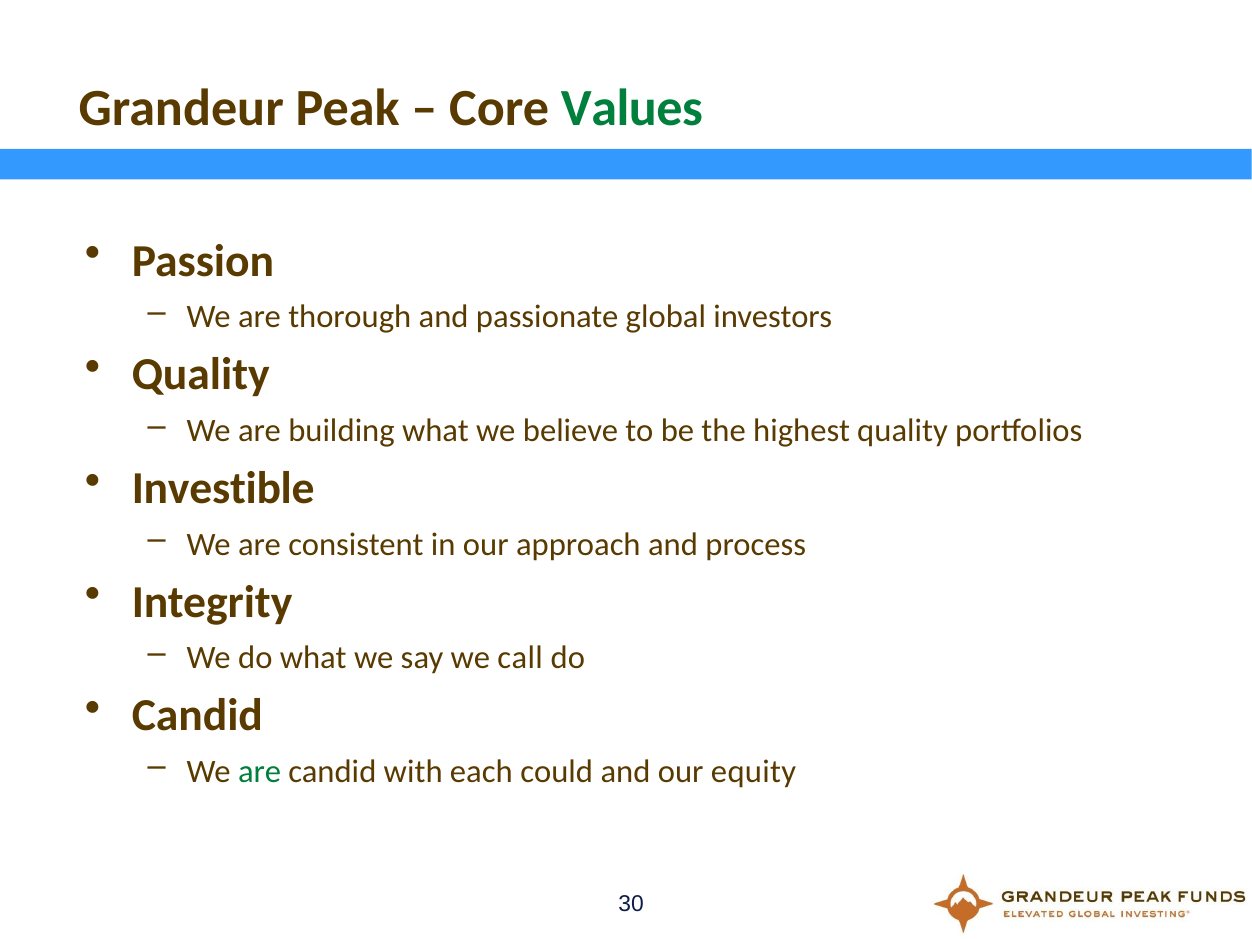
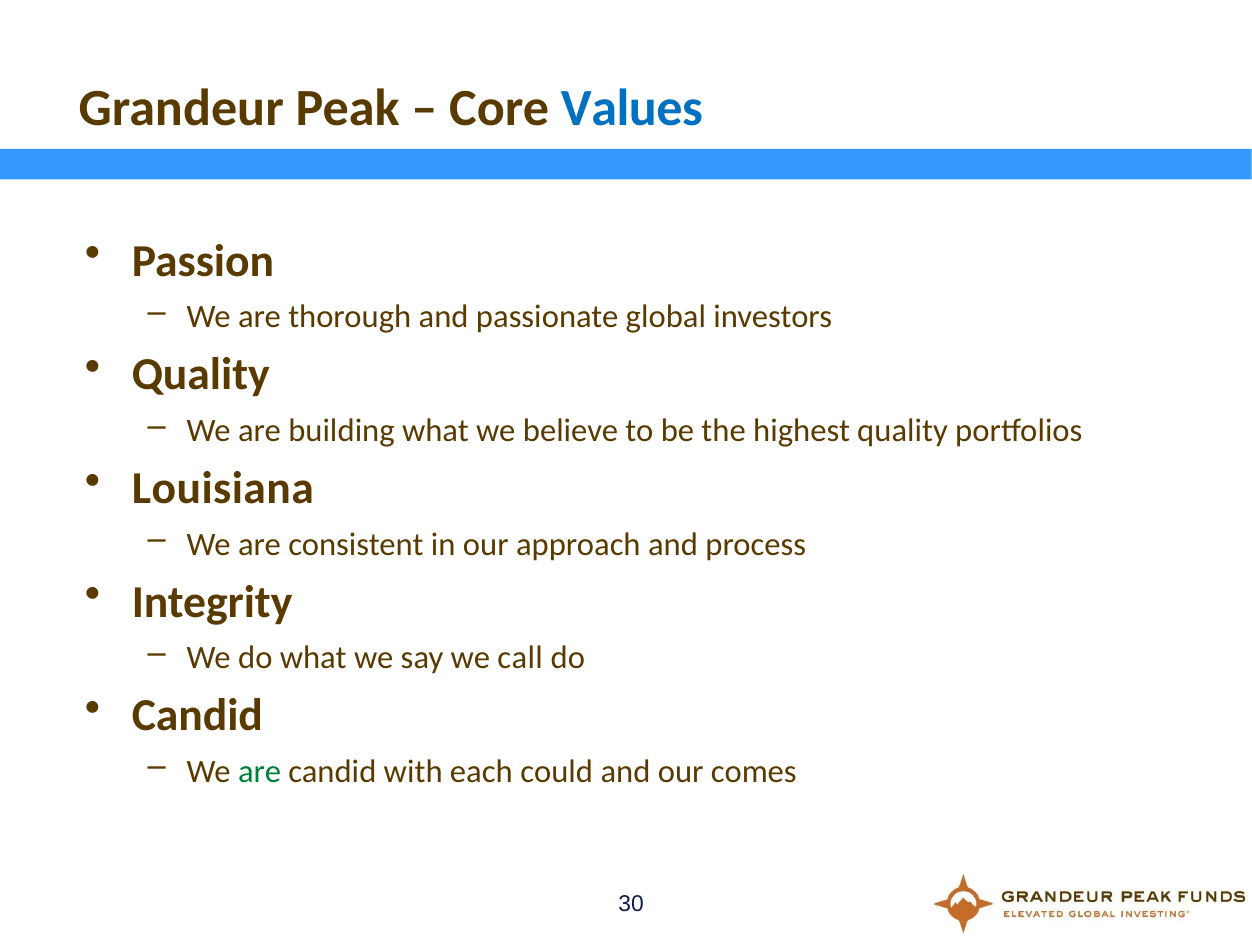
Values colour: green -> blue (632, 108)
Investible: Investible -> Louisiana (223, 488)
equity: equity -> comes (754, 771)
